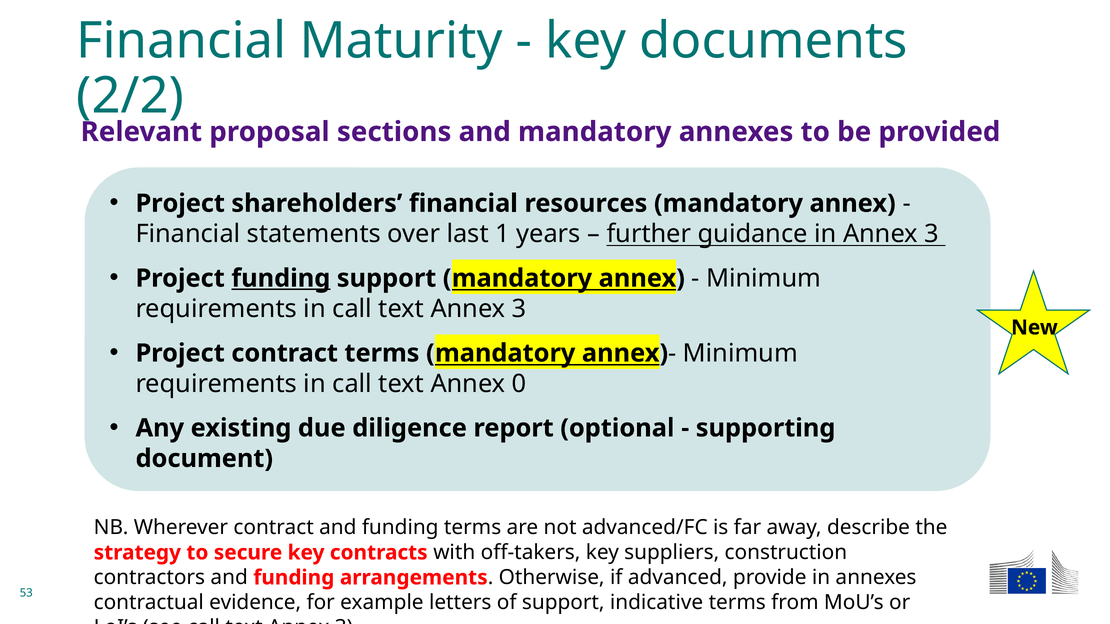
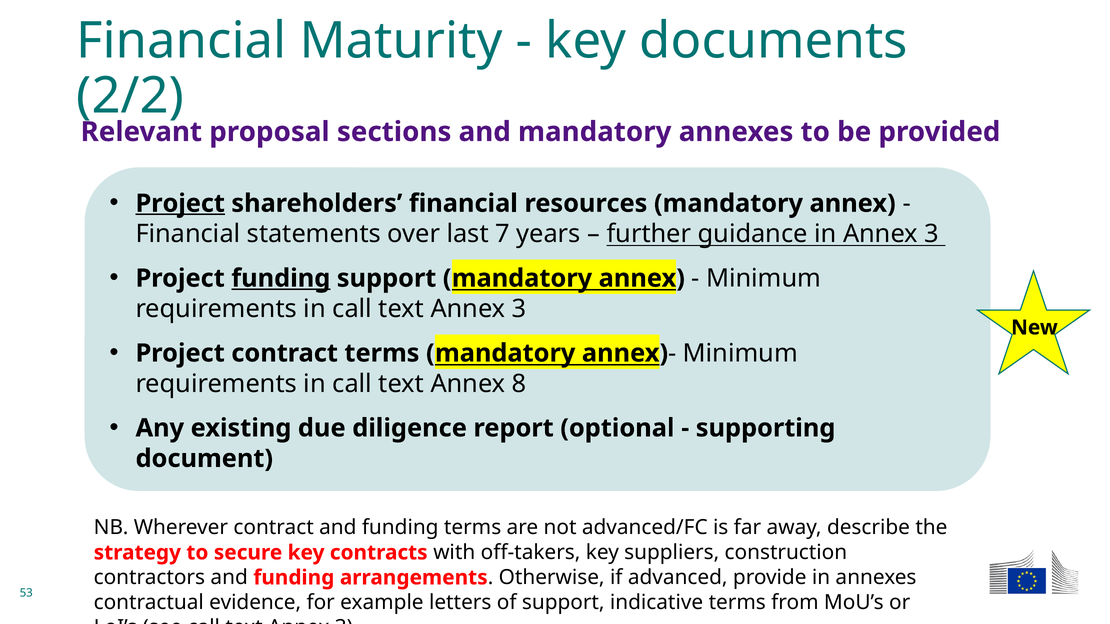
Project underline: none -> present (180, 204)
1: 1 -> 7 (503, 234)
0: 0 -> 8 (519, 384)
